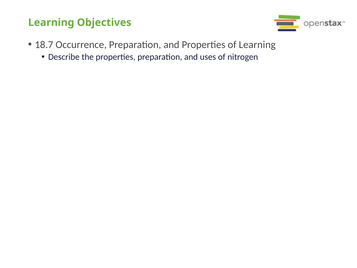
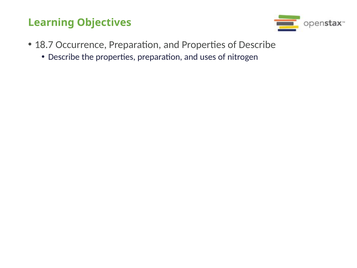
of Learning: Learning -> Describe (257, 45)
